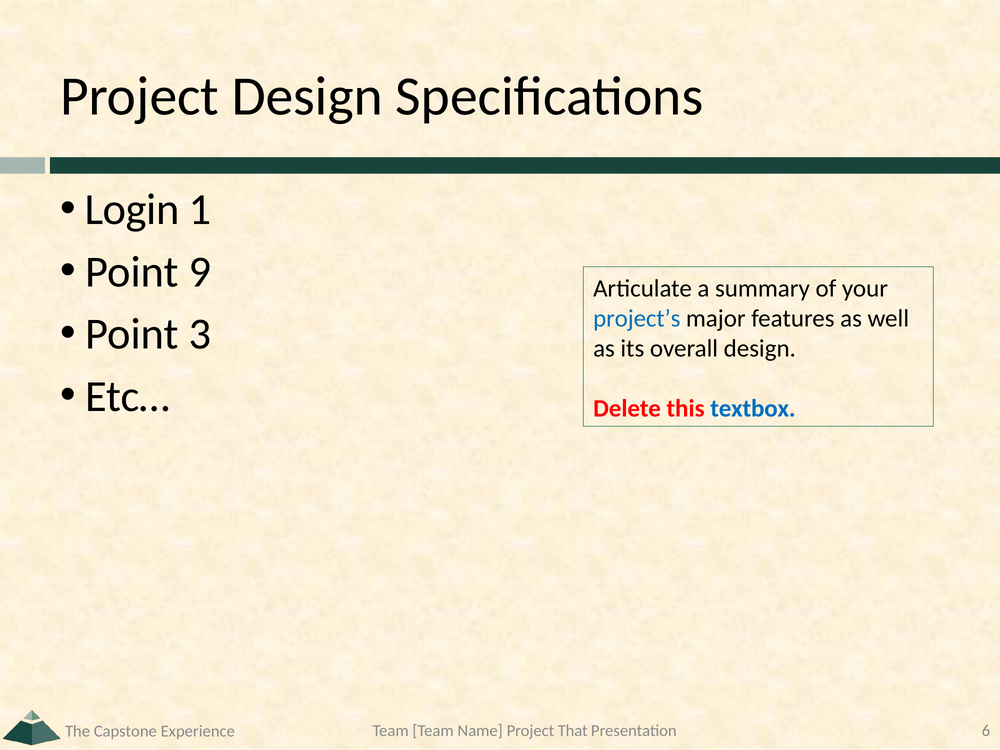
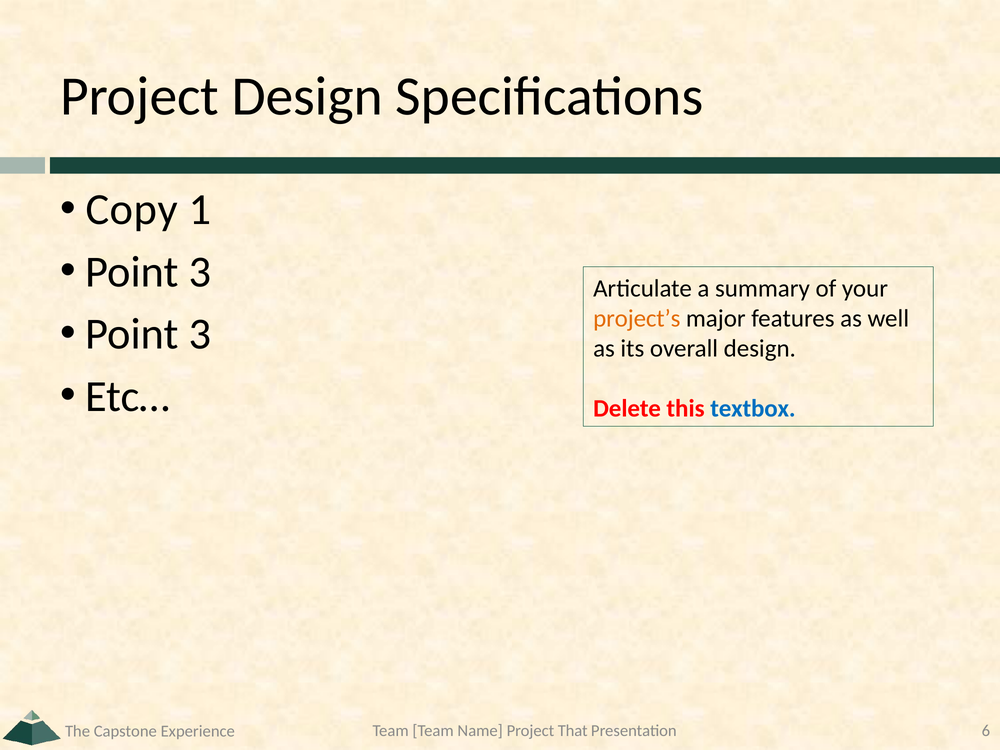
Login: Login -> Copy (132, 210)
9: 9 -> 3 (200, 272)
project’s colour: blue -> orange (637, 318)
